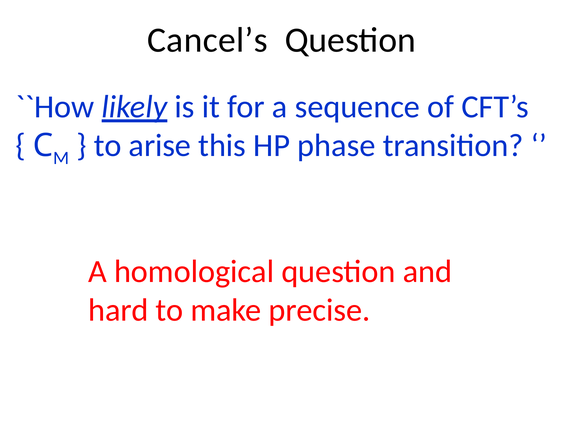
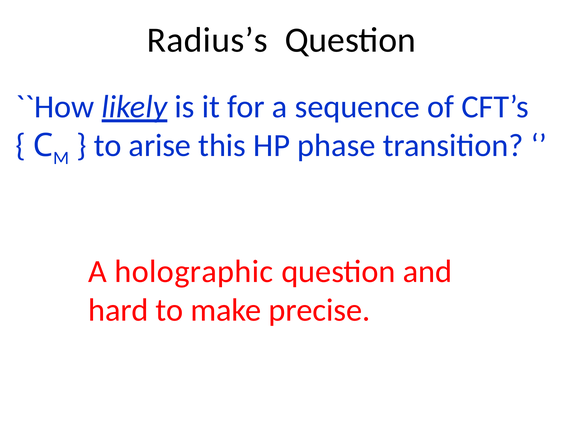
Cancel’s: Cancel’s -> Radius’s (207, 40)
homological: homological -> holographic (194, 272)
